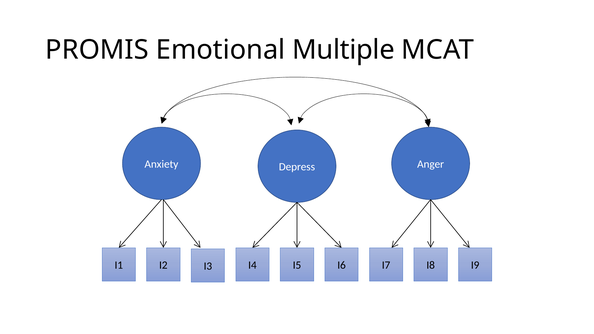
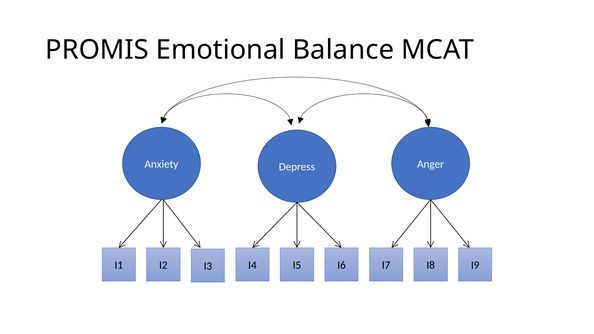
Multiple: Multiple -> Balance (343, 50)
